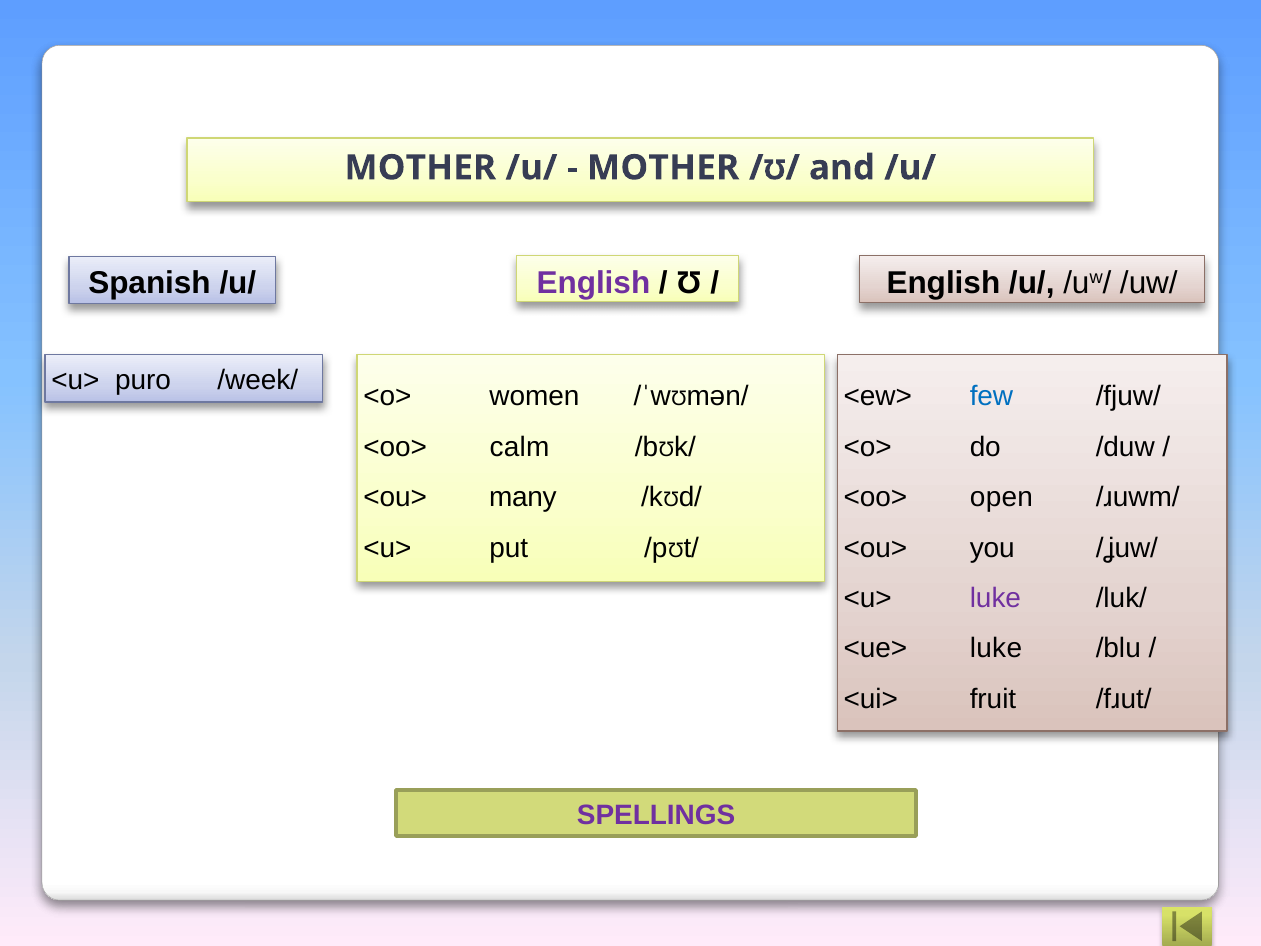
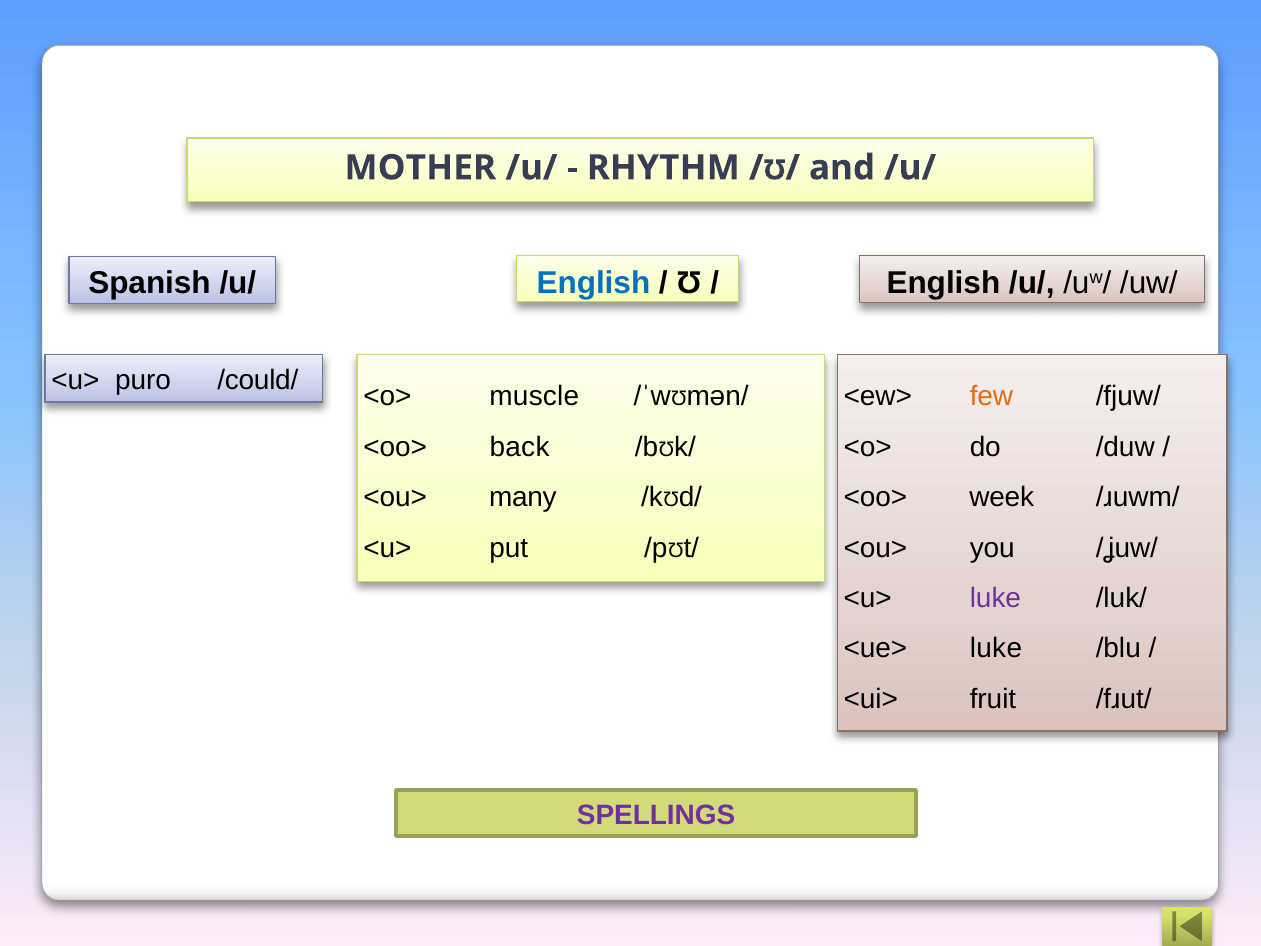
MOTHER: MOTHER -> RHYTHM (663, 168)
English colour: purple -> blue (593, 283)
/week/: /week/ -> /could/ (258, 380)
women: women -> muscle (534, 396)
few colour: blue -> orange (991, 397)
calm: calm -> back (520, 447)
open: open -> week (1002, 497)
